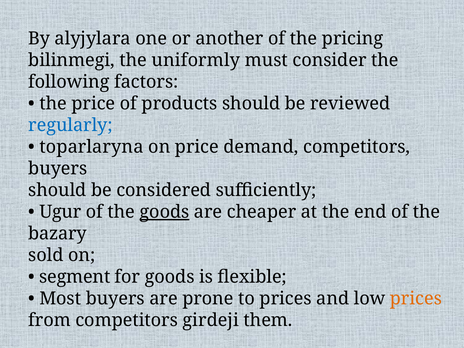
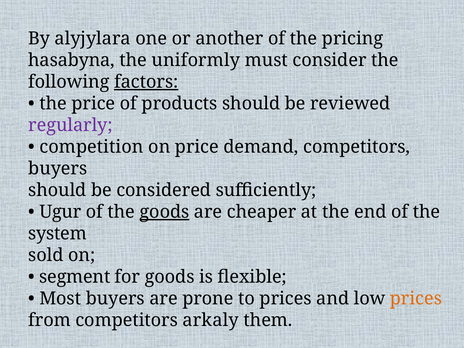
bilinmegi: bilinmegi -> hasabyna (72, 60)
factors underline: none -> present (146, 82)
regularly colour: blue -> purple (70, 125)
toparlaryna: toparlaryna -> competition (92, 147)
bazary: bazary -> system (57, 234)
girdeji: girdeji -> arkaly (211, 320)
